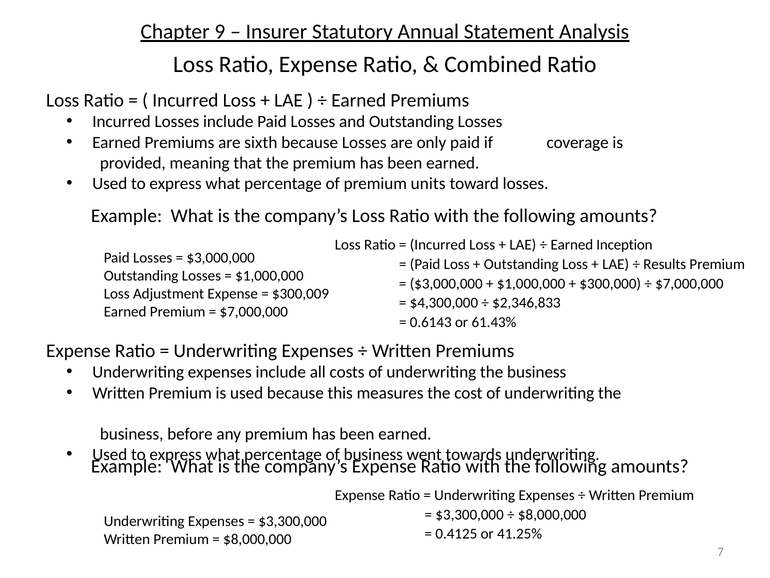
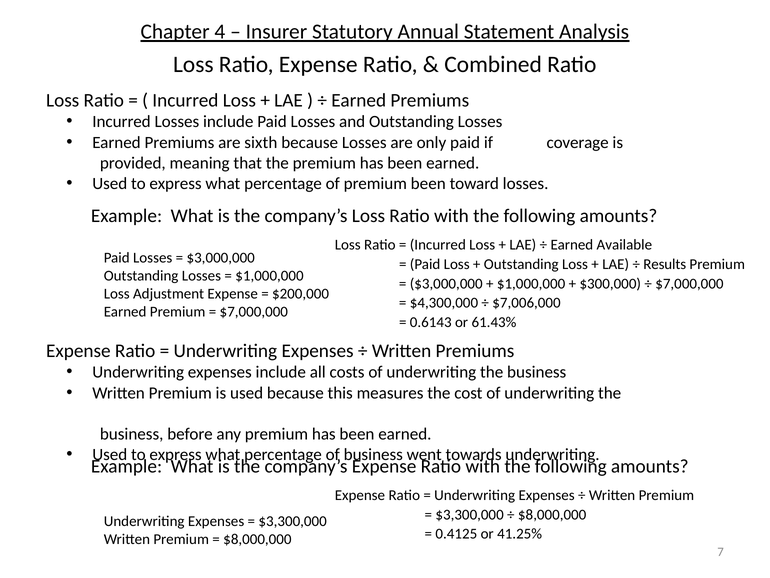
9: 9 -> 4 (220, 32)
premium units: units -> been (428, 183)
Inception: Inception -> Available (624, 245)
$300,009: $300,009 -> $200,000 (301, 294)
$2,346,833: $2,346,833 -> $7,006,000 (527, 303)
